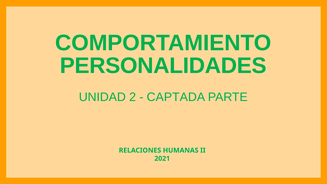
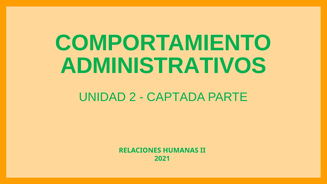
PERSONALIDADES: PERSONALIDADES -> ADMINISTRATIVOS (163, 66)
